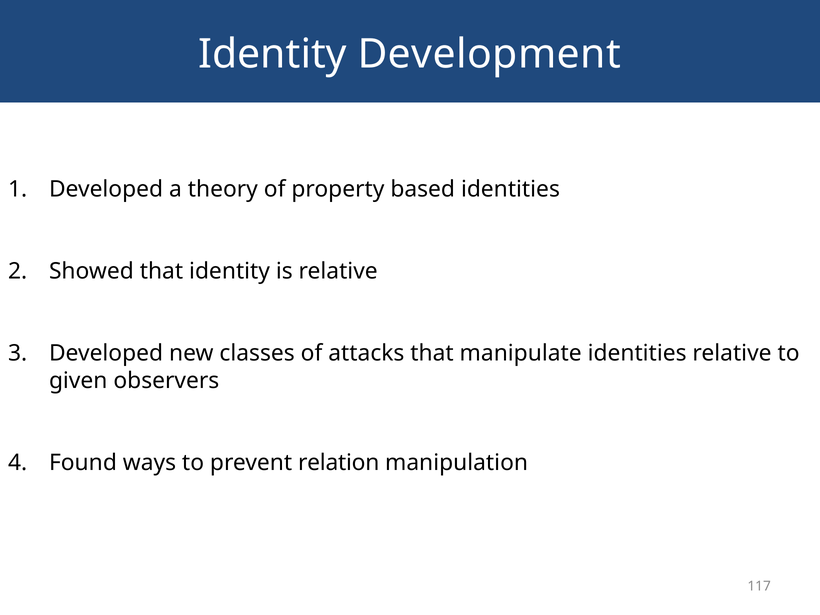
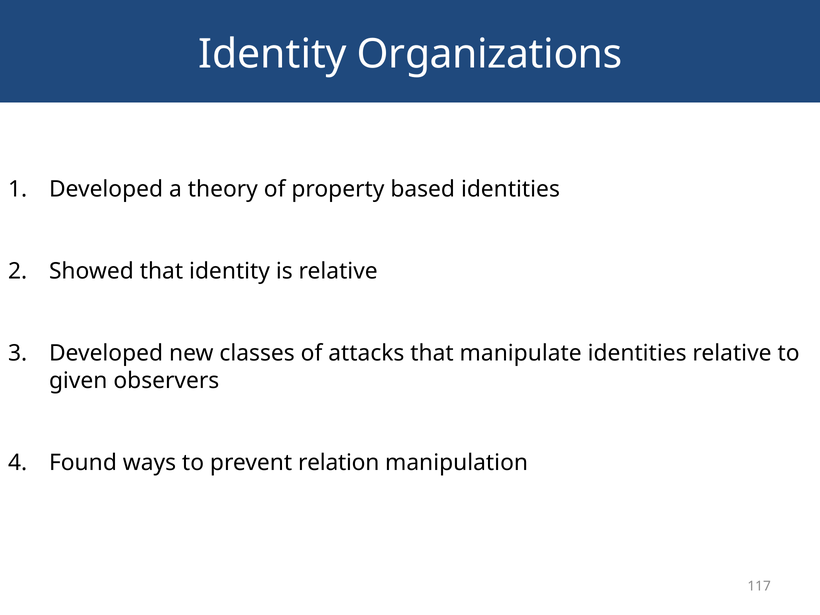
Development: Development -> Organizations (490, 54)
